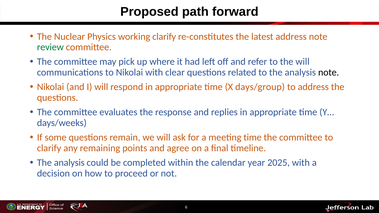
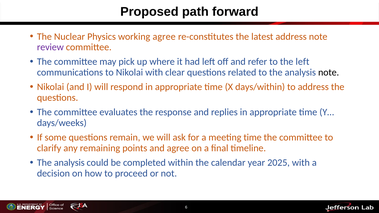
working clarify: clarify -> agree (164, 37)
review colour: green -> purple (50, 47)
the will: will -> left (302, 62)
days/group: days/group -> days/within (260, 87)
